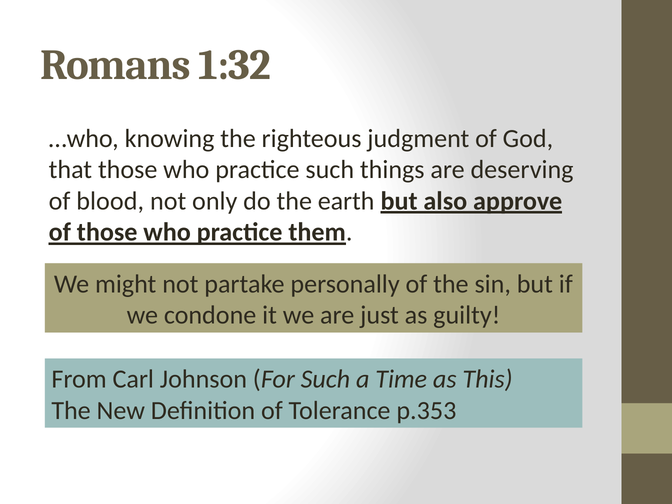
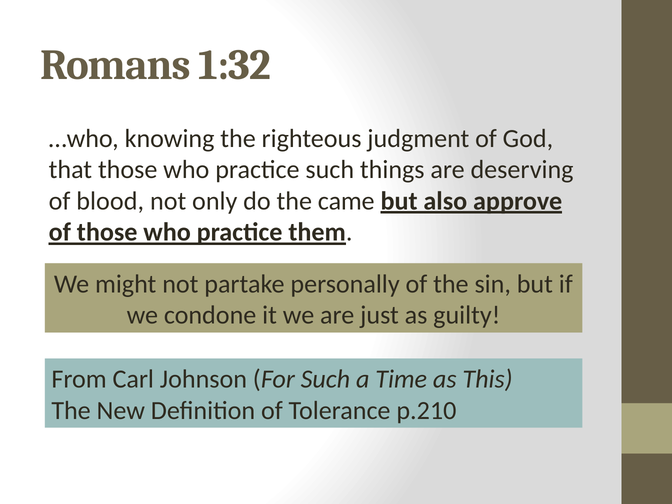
earth: earth -> came (346, 201)
p.353: p.353 -> p.210 (426, 411)
